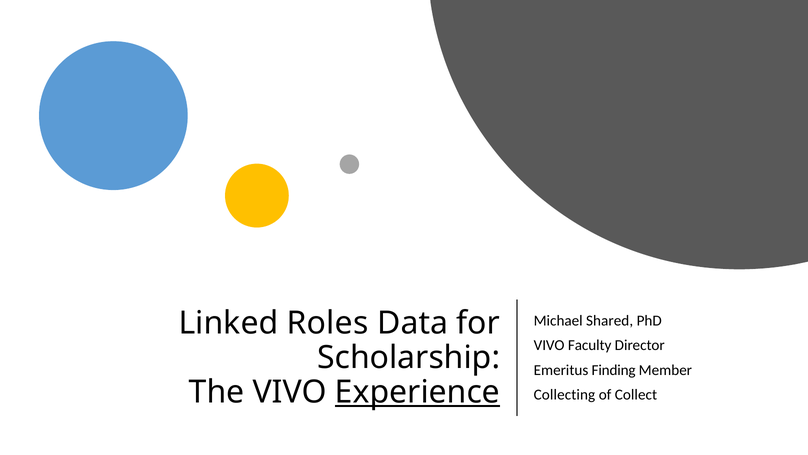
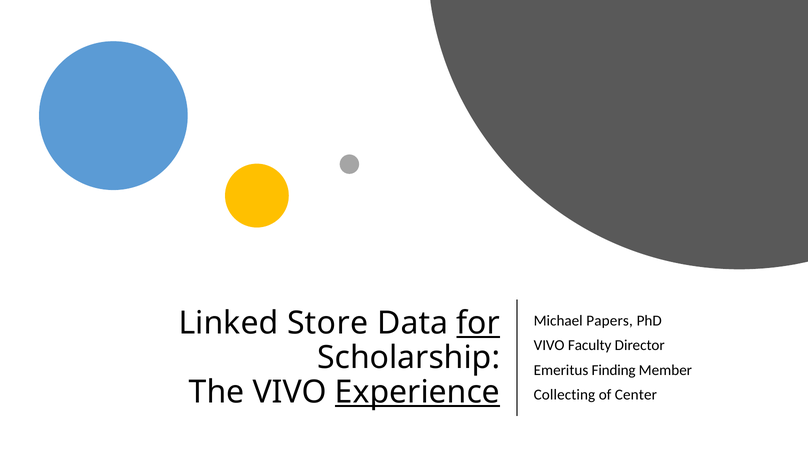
Roles: Roles -> Store (328, 323)
for underline: none -> present (478, 323)
Shared: Shared -> Papers (610, 320)
Collect: Collect -> Center (636, 395)
